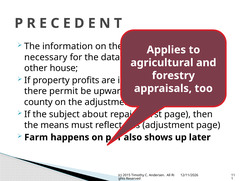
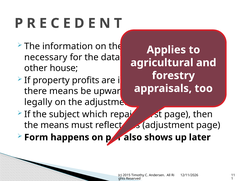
there permit: permit -> means (64, 91)
county: county -> legally (38, 102)
about: about -> which (95, 115)
Farm: Farm -> Form (36, 138)
